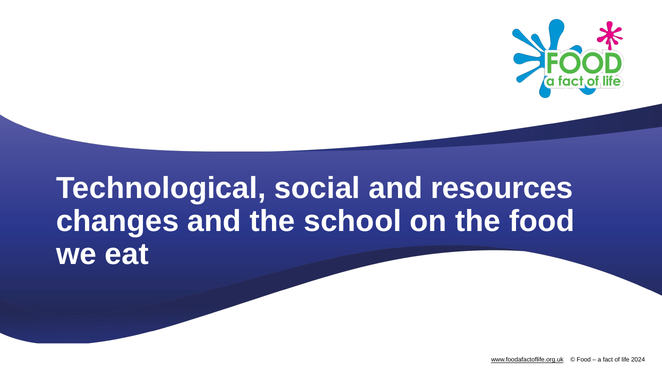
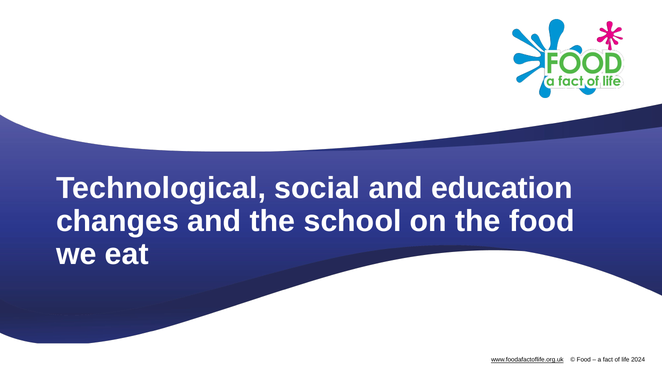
resources: resources -> education (502, 188)
